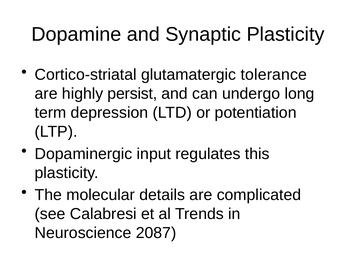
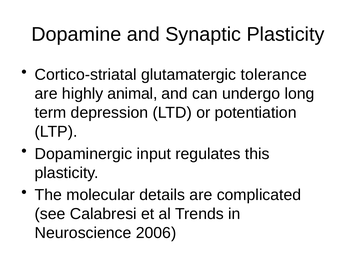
persist: persist -> animal (132, 94)
2087: 2087 -> 2006 (156, 233)
